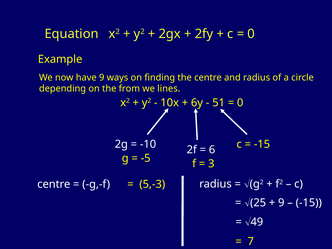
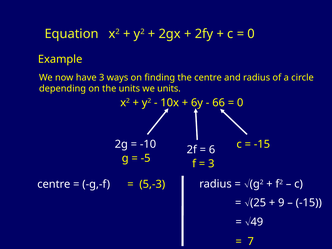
have 9: 9 -> 3 (102, 78)
the from: from -> units (129, 89)
we lines: lines -> units (169, 89)
51: 51 -> 66 (219, 103)
